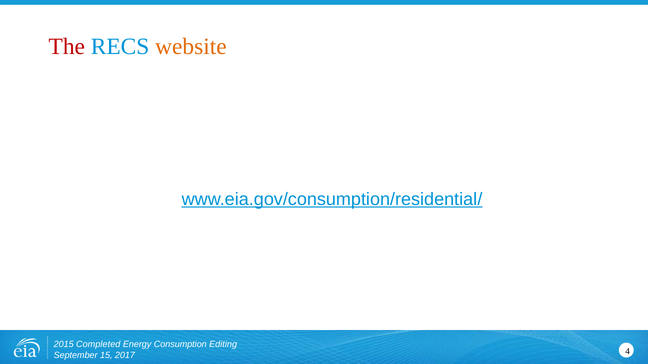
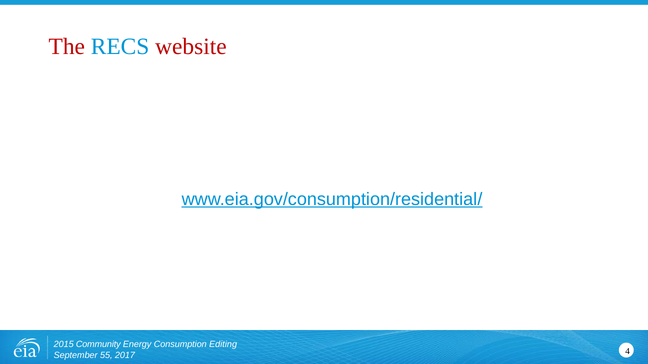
website colour: orange -> red (191, 46)
Completed: Completed -> Community (98, 345)
15: 15 -> 55 (106, 356)
